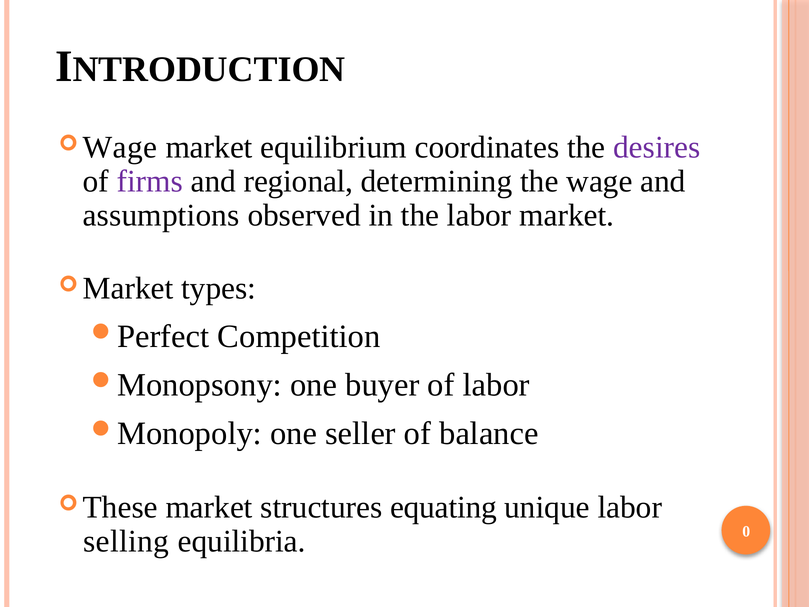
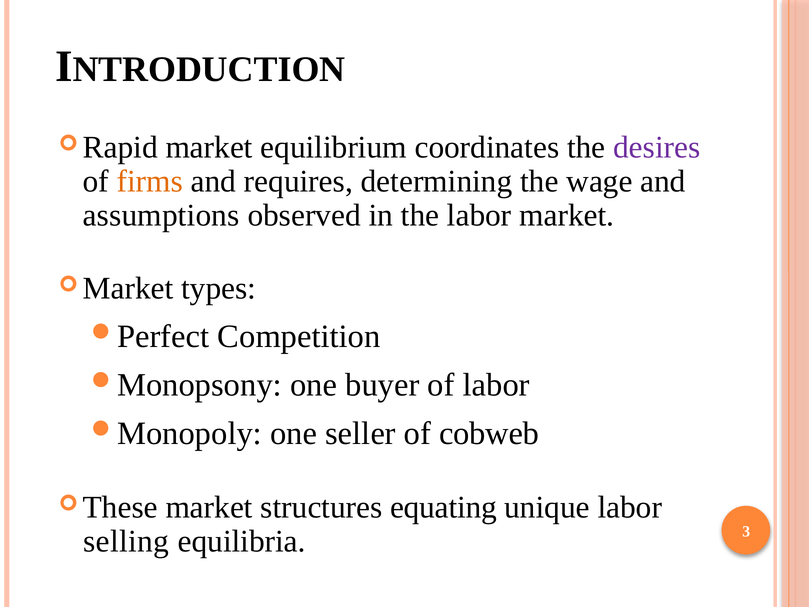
Wage: Wage -> Rapid (120, 147)
firms colour: purple -> orange (150, 181)
regional: regional -> requires (298, 181)
balance: balance -> cobweb (489, 433)
0: 0 -> 3 (746, 531)
